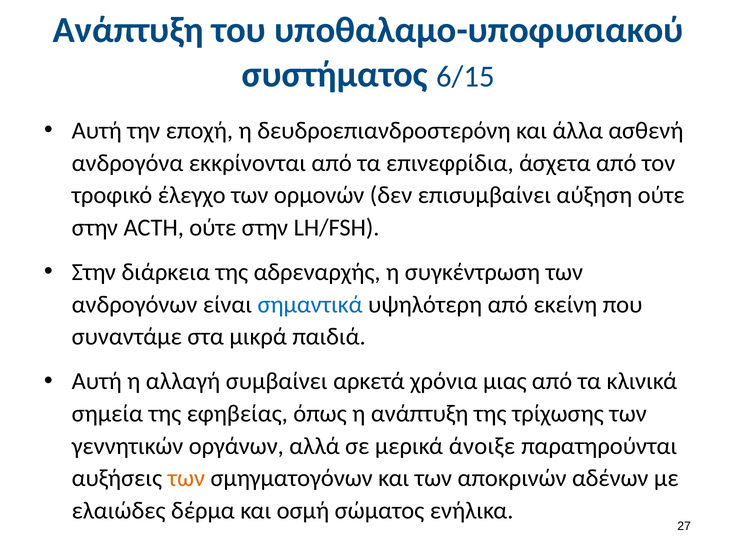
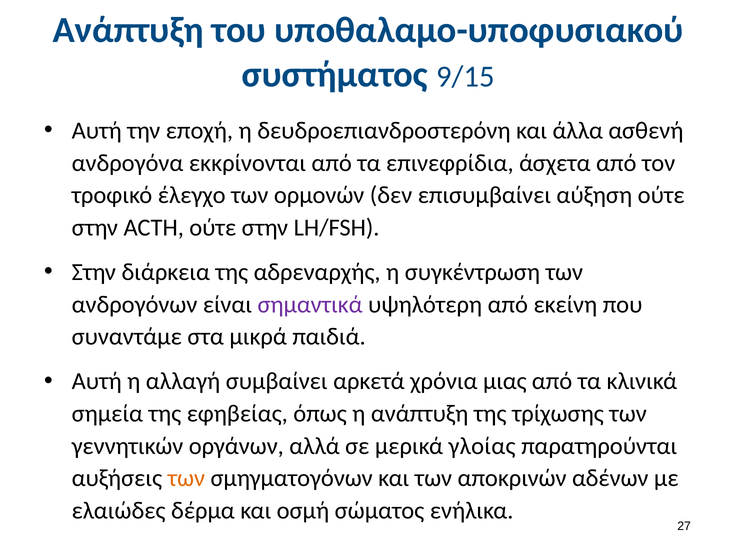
6/15: 6/15 -> 9/15 (465, 77)
σημαντικά colour: blue -> purple (310, 305)
άνοιξε: άνοιξε -> γλοίας (482, 446)
